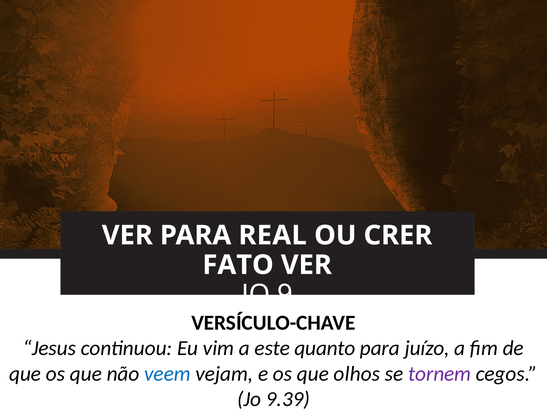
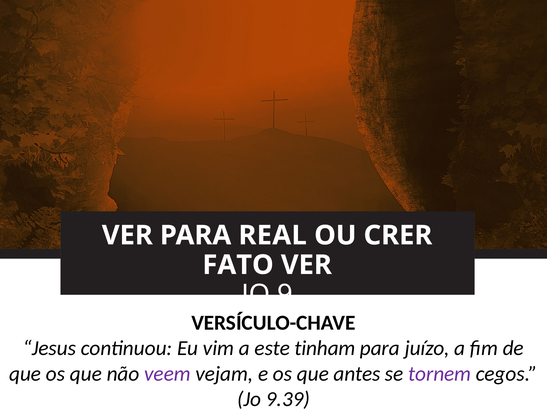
quanto: quanto -> tinham (325, 348)
veem colour: blue -> purple (167, 374)
olhos: olhos -> antes (357, 374)
